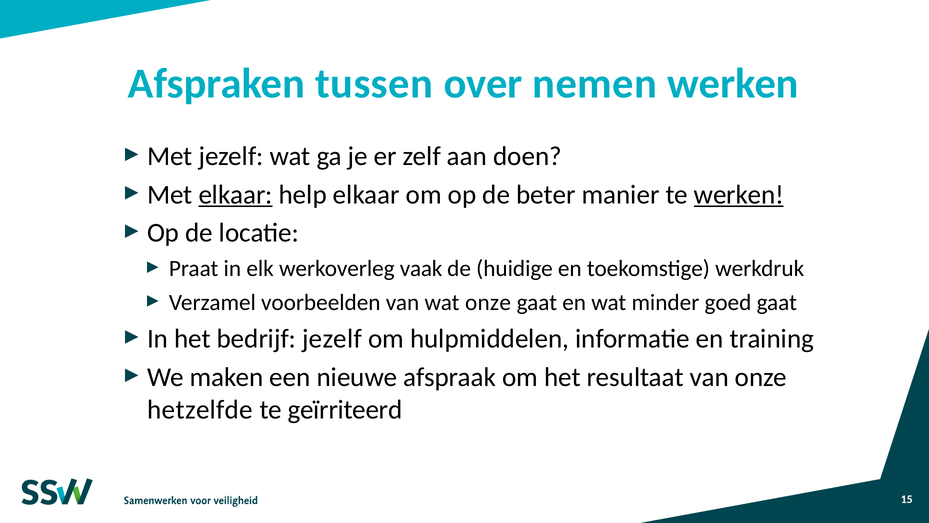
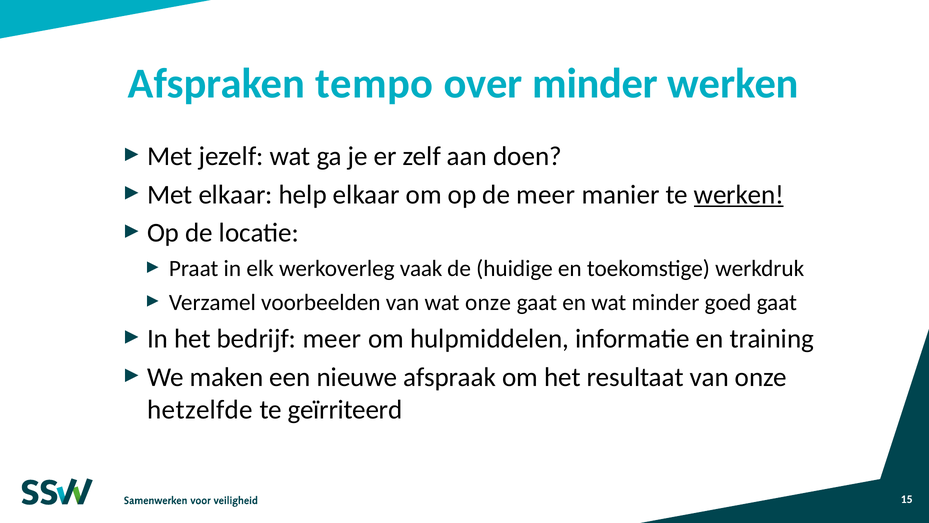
tussen: tussen -> tempo (374, 84)
over nemen: nemen -> minder (595, 84)
elkaar underline: present -> none (236, 194)
de beter: beter -> meer (546, 194)
bedrijf jezelf: jezelf -> meer (332, 339)
